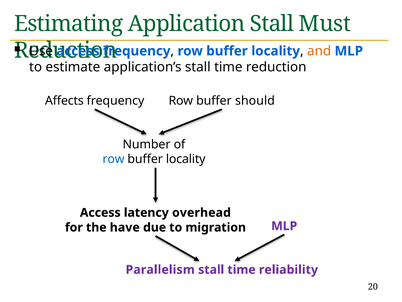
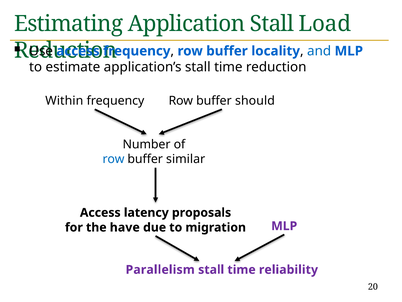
Must: Must -> Load (325, 24)
and colour: orange -> blue (319, 51)
Affects: Affects -> Within (64, 101)
locality: locality -> similar (186, 159)
overhead: overhead -> proposals (202, 212)
